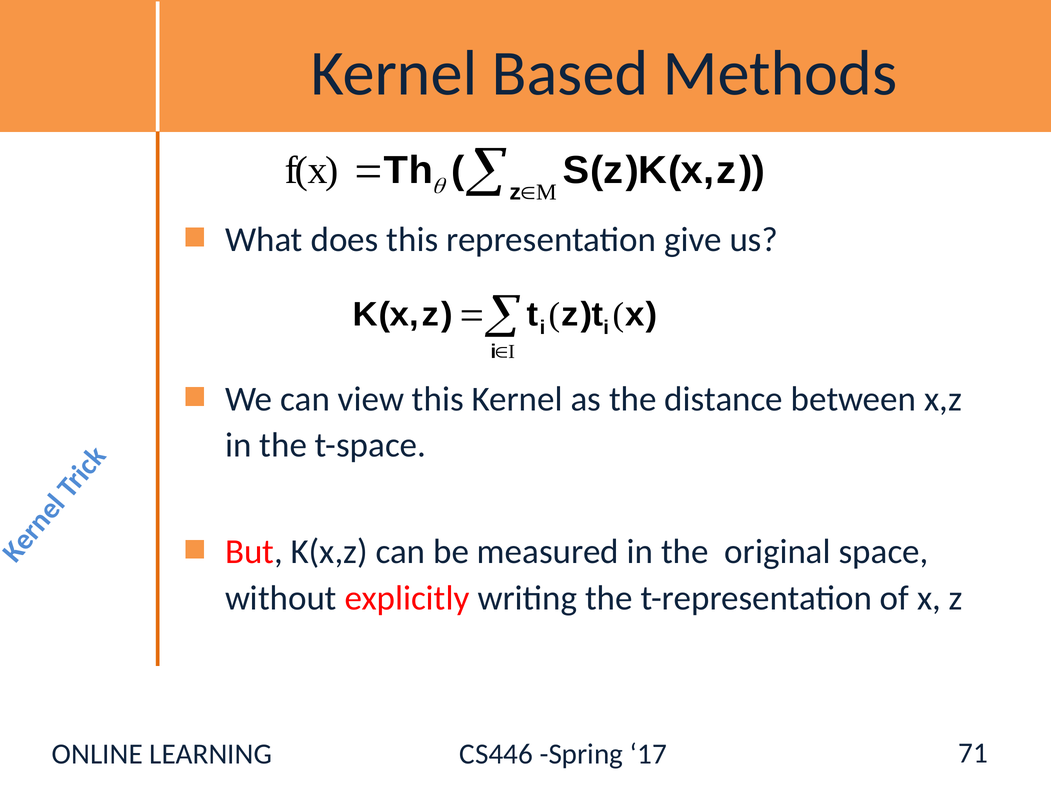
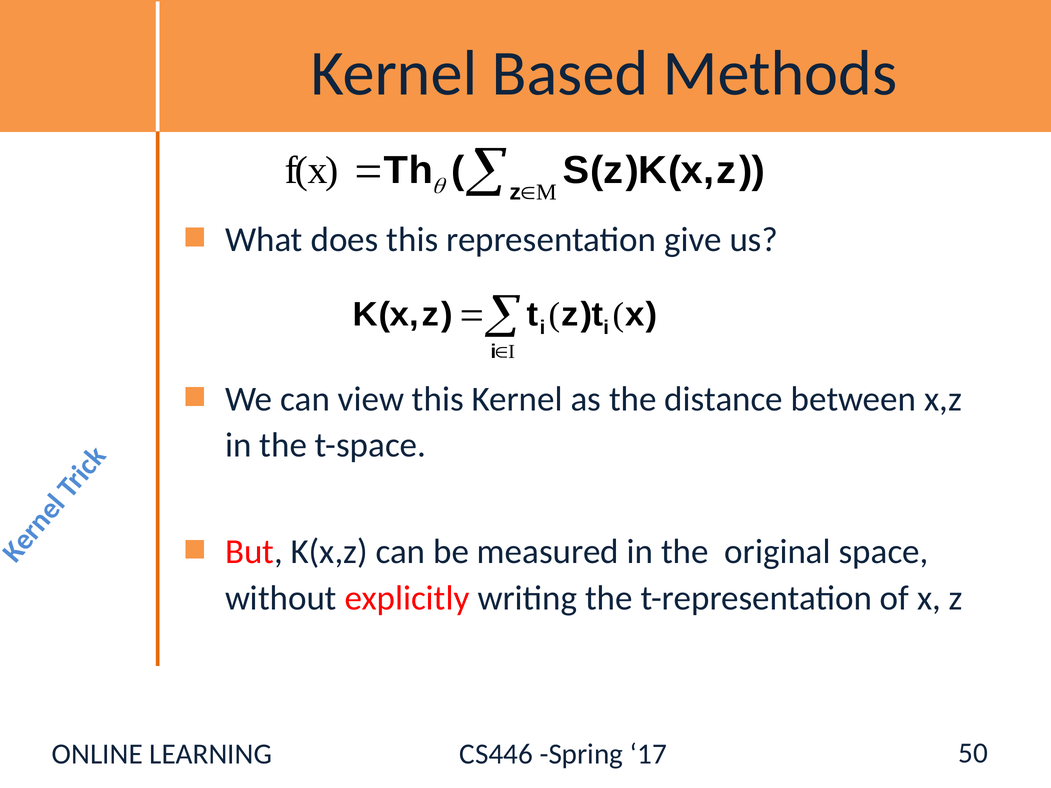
71: 71 -> 50 (973, 753)
